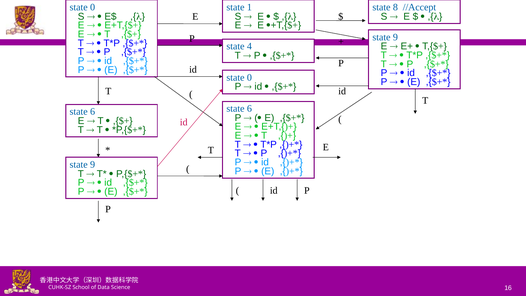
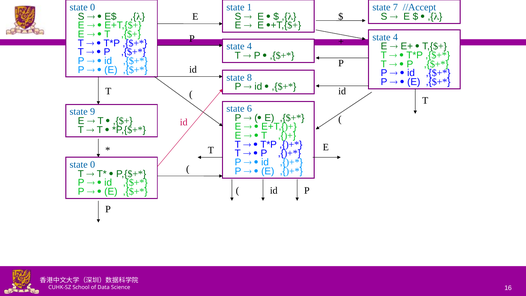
8: 8 -> 7 (395, 7)
9: 9 -> 4 (395, 37)
0: 0 -> 8 (249, 77)
6: 6 -> 9 (93, 112)
9: 9 -> 0 (93, 164)
